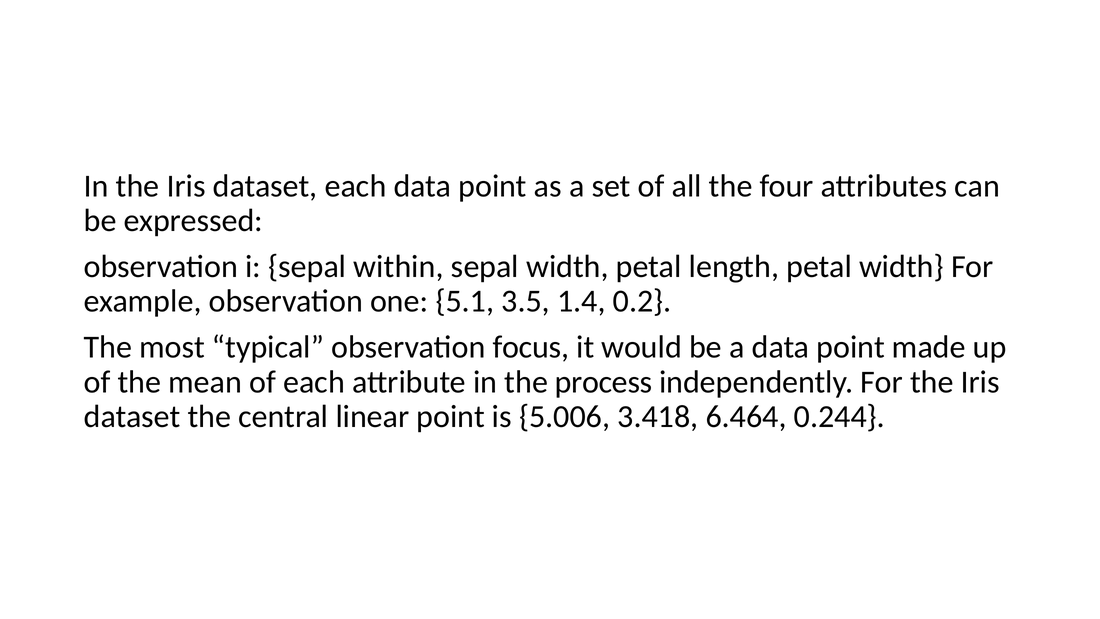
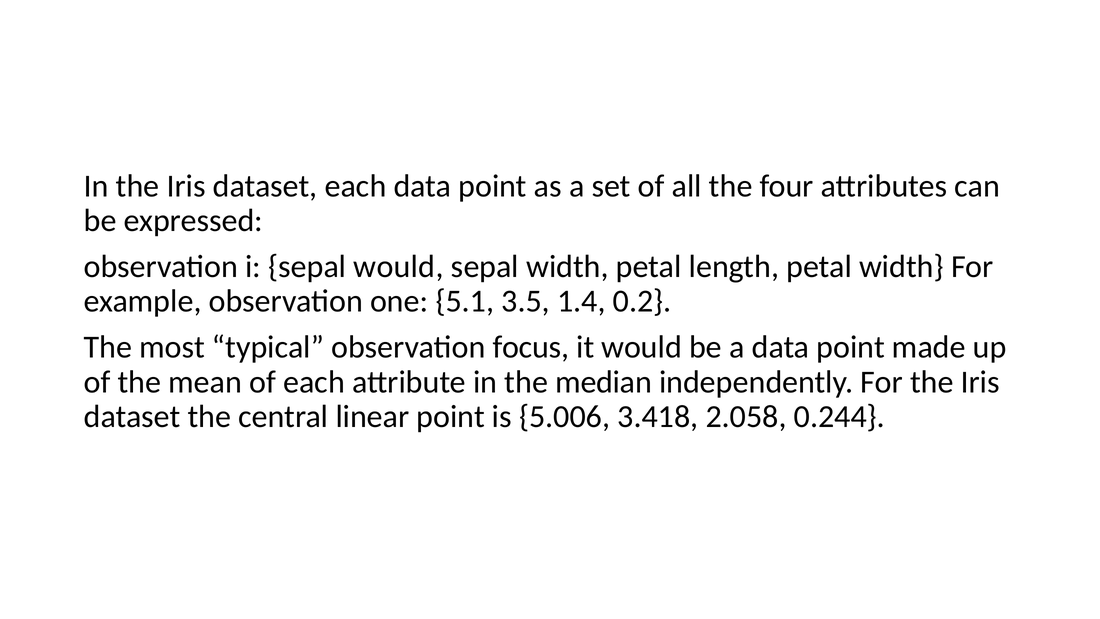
sepal within: within -> would (399, 267)
process: process -> median (604, 382)
6.464: 6.464 -> 2.058 (746, 416)
